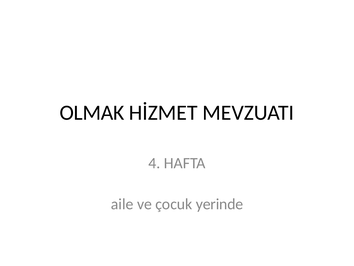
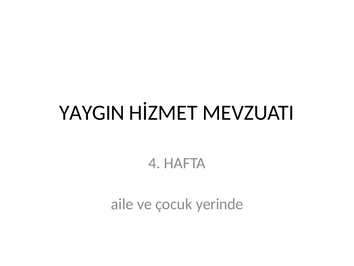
OLMAK: OLMAK -> YAYGIN (92, 112)
